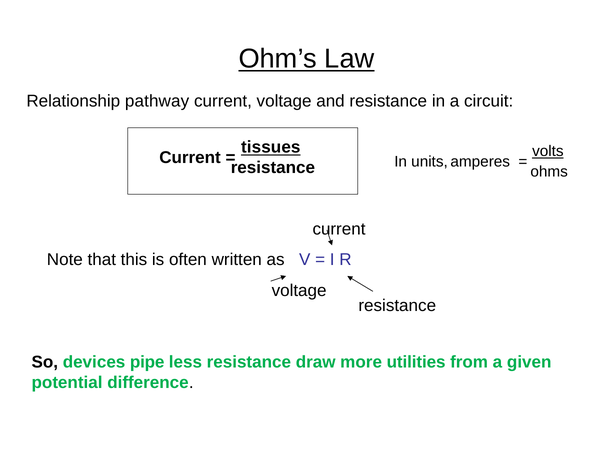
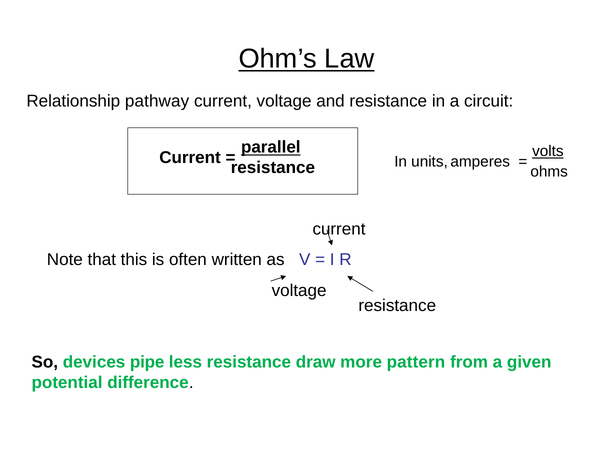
tissues: tissues -> parallel (271, 147)
utilities: utilities -> pattern (416, 362)
